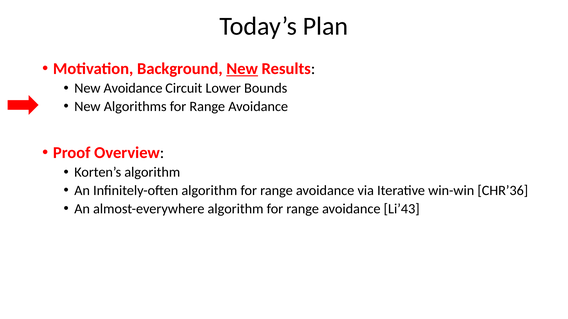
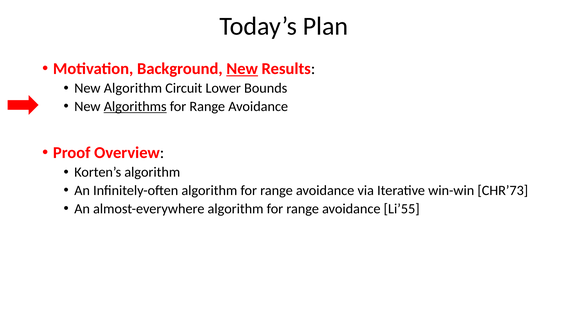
New Avoidance: Avoidance -> Algorithm (133, 88)
Algorithms underline: none -> present (135, 107)
CHR’36: CHR’36 -> CHR’73 (503, 191)
Li’43: Li’43 -> Li’55 (402, 209)
